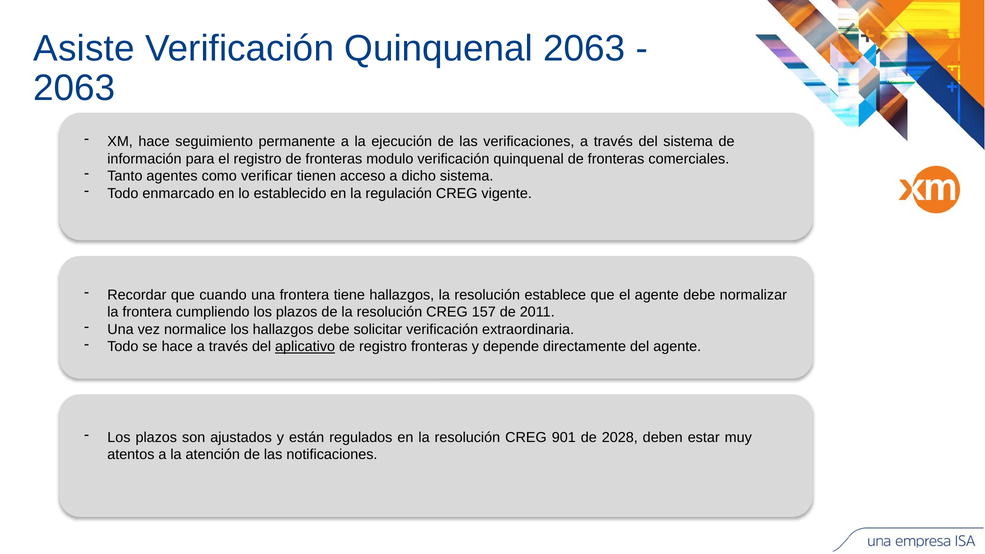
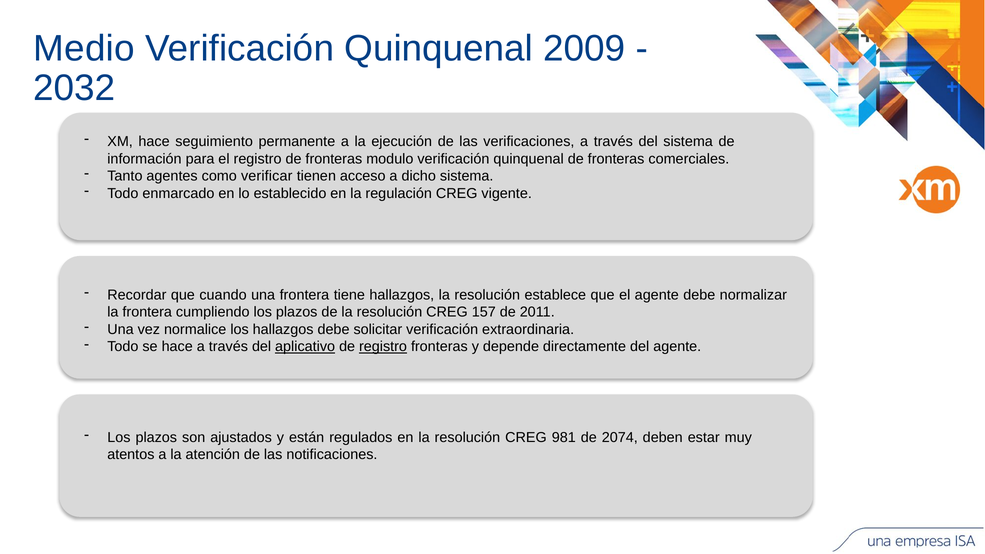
Asiste: Asiste -> Medio (84, 48)
Quinquenal 2063: 2063 -> 2009 (584, 48)
2063: 2063 -> 2032 (74, 88)
registro underline: none -> present (383, 347)
901: 901 -> 981 (564, 438)
2028: 2028 -> 2074 (620, 438)
